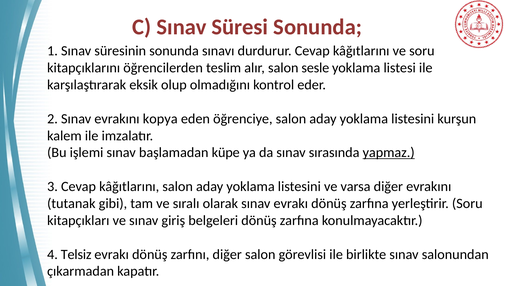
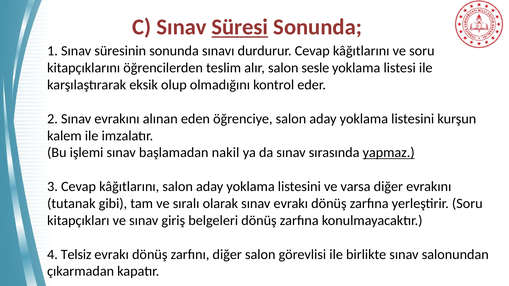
Süresi underline: none -> present (240, 27)
kopya: kopya -> alınan (160, 119)
küpe: küpe -> nakil (226, 153)
